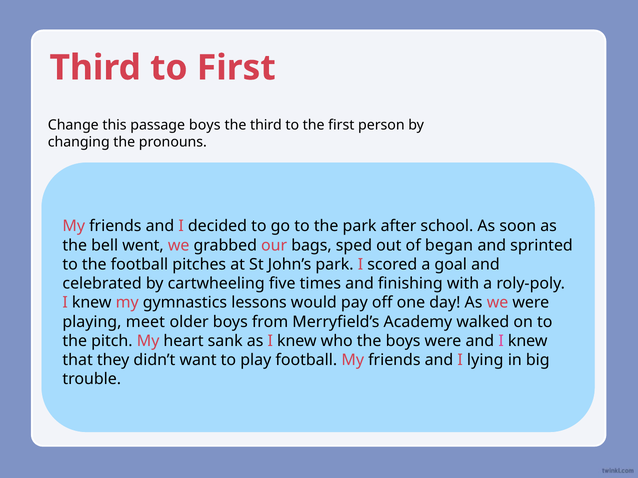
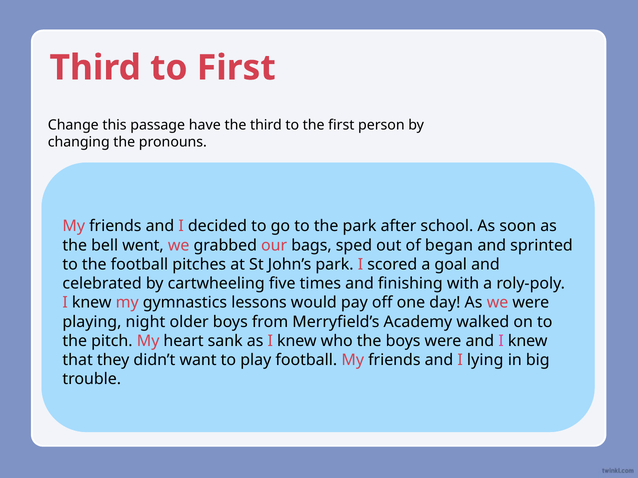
passage boys: boys -> have (205, 125)
meet: meet -> night (145, 322)
